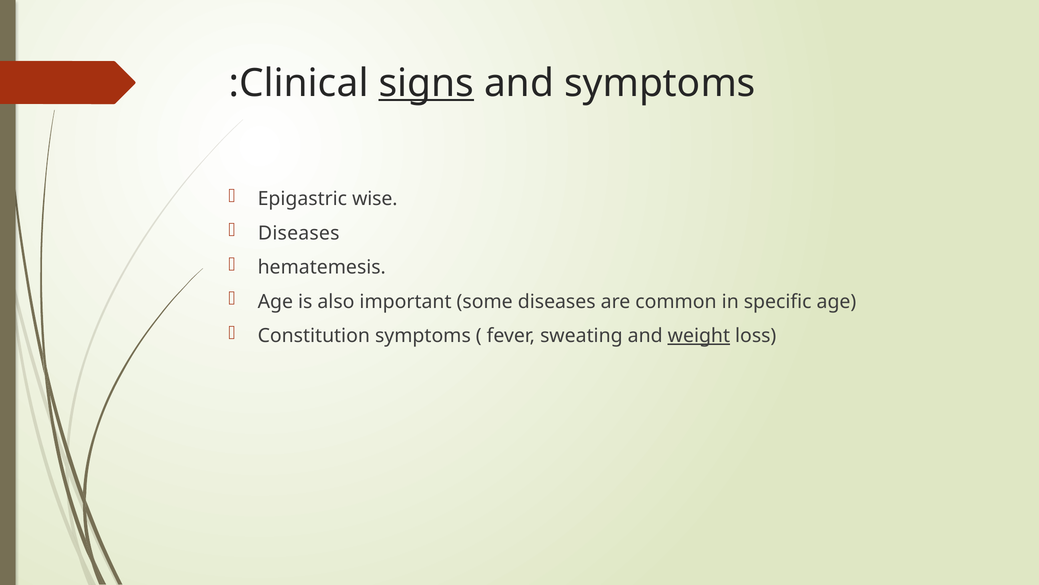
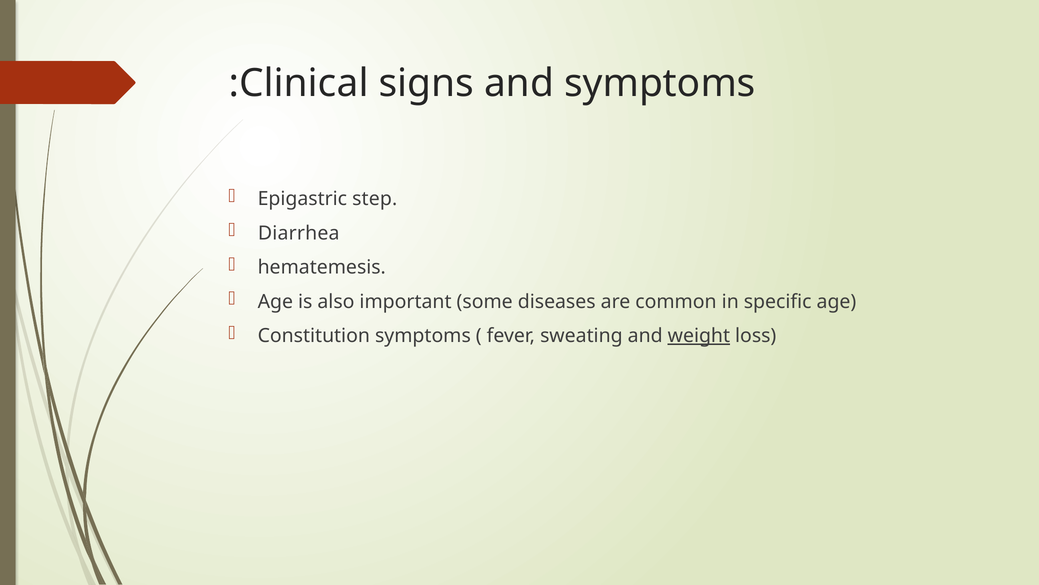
signs underline: present -> none (426, 83)
wise: wise -> step (375, 199)
Diseases: Diseases -> Diarrhea (299, 233)
